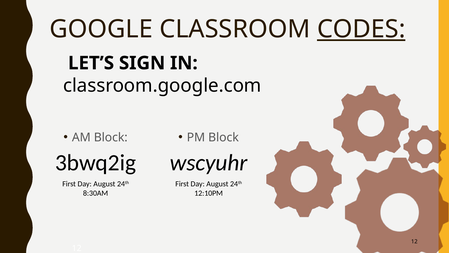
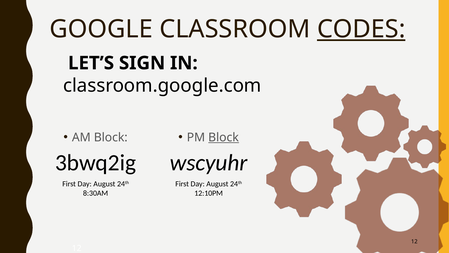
Block underline: none -> present (224, 137)
